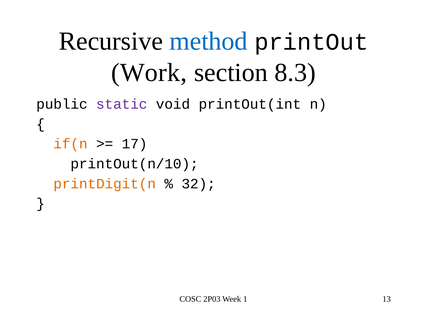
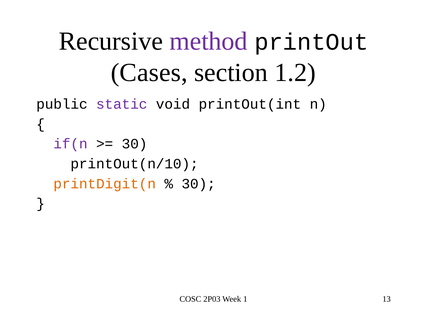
method colour: blue -> purple (209, 41)
Work: Work -> Cases (149, 73)
8.3: 8.3 -> 1.2 (295, 73)
if(n colour: orange -> purple (70, 144)
17: 17 -> 30 (135, 144)
32: 32 -> 30 (199, 184)
